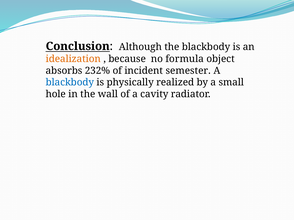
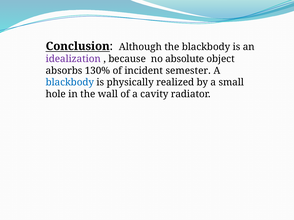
idealization colour: orange -> purple (73, 59)
formula: formula -> absolute (185, 59)
232%: 232% -> 130% (97, 71)
